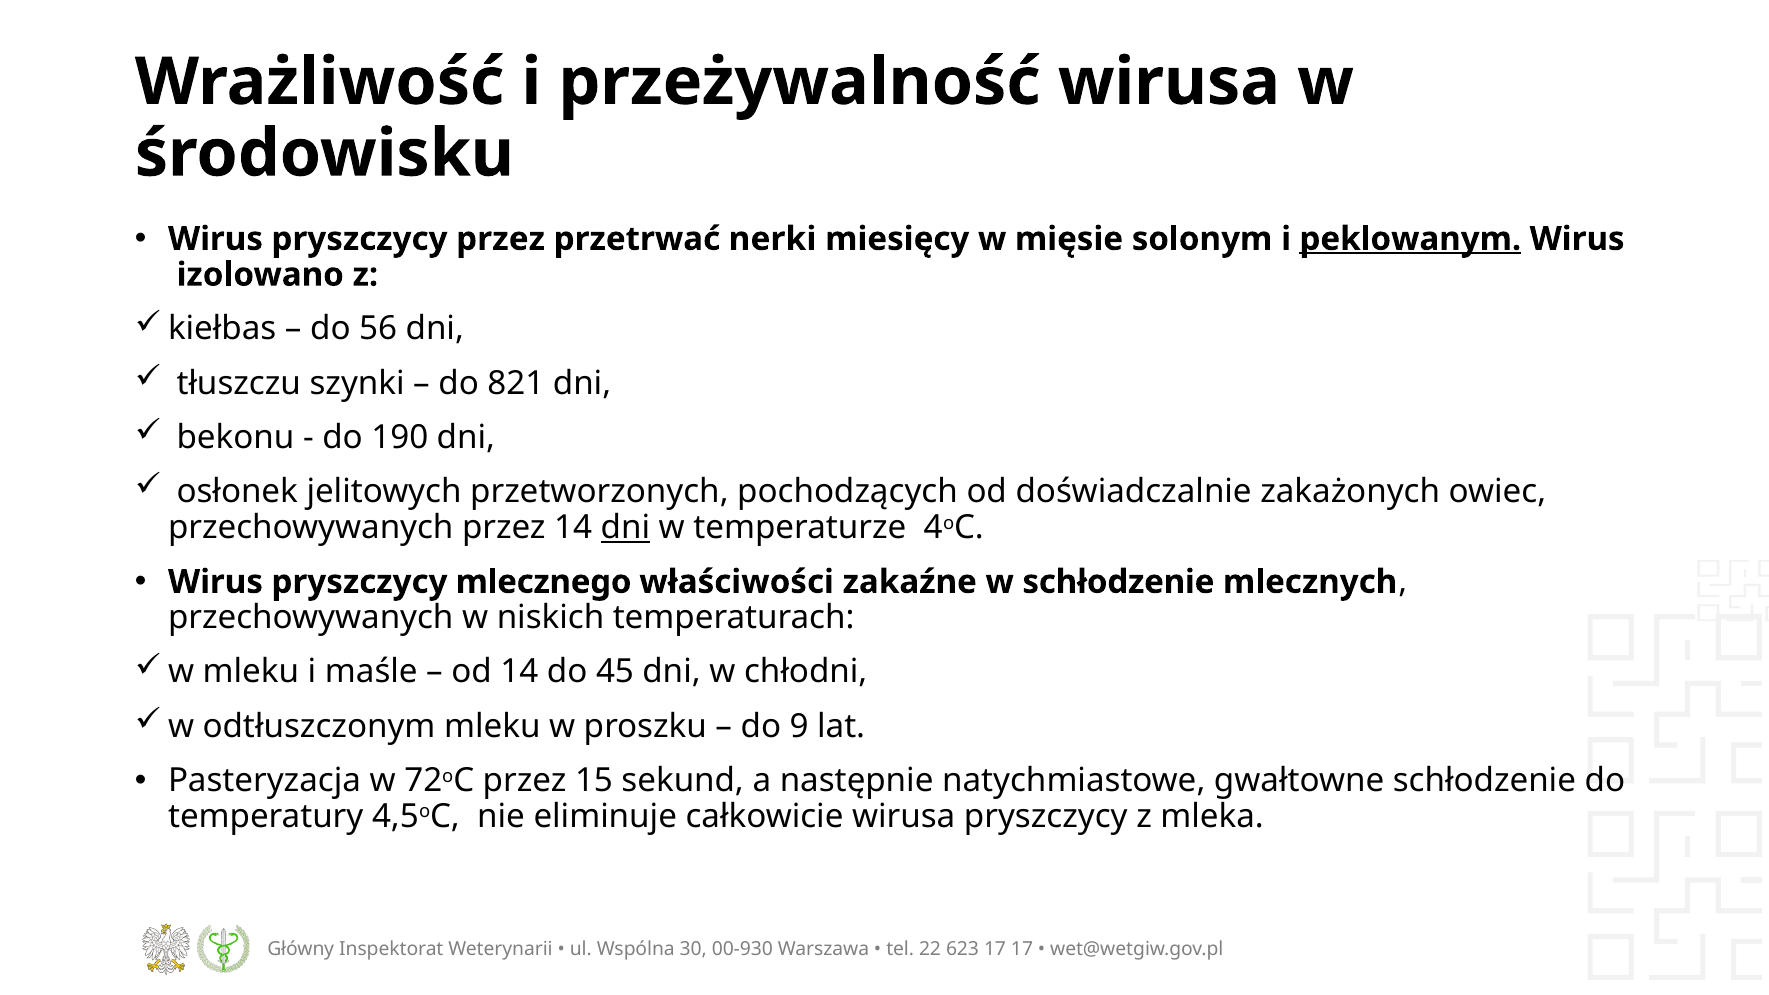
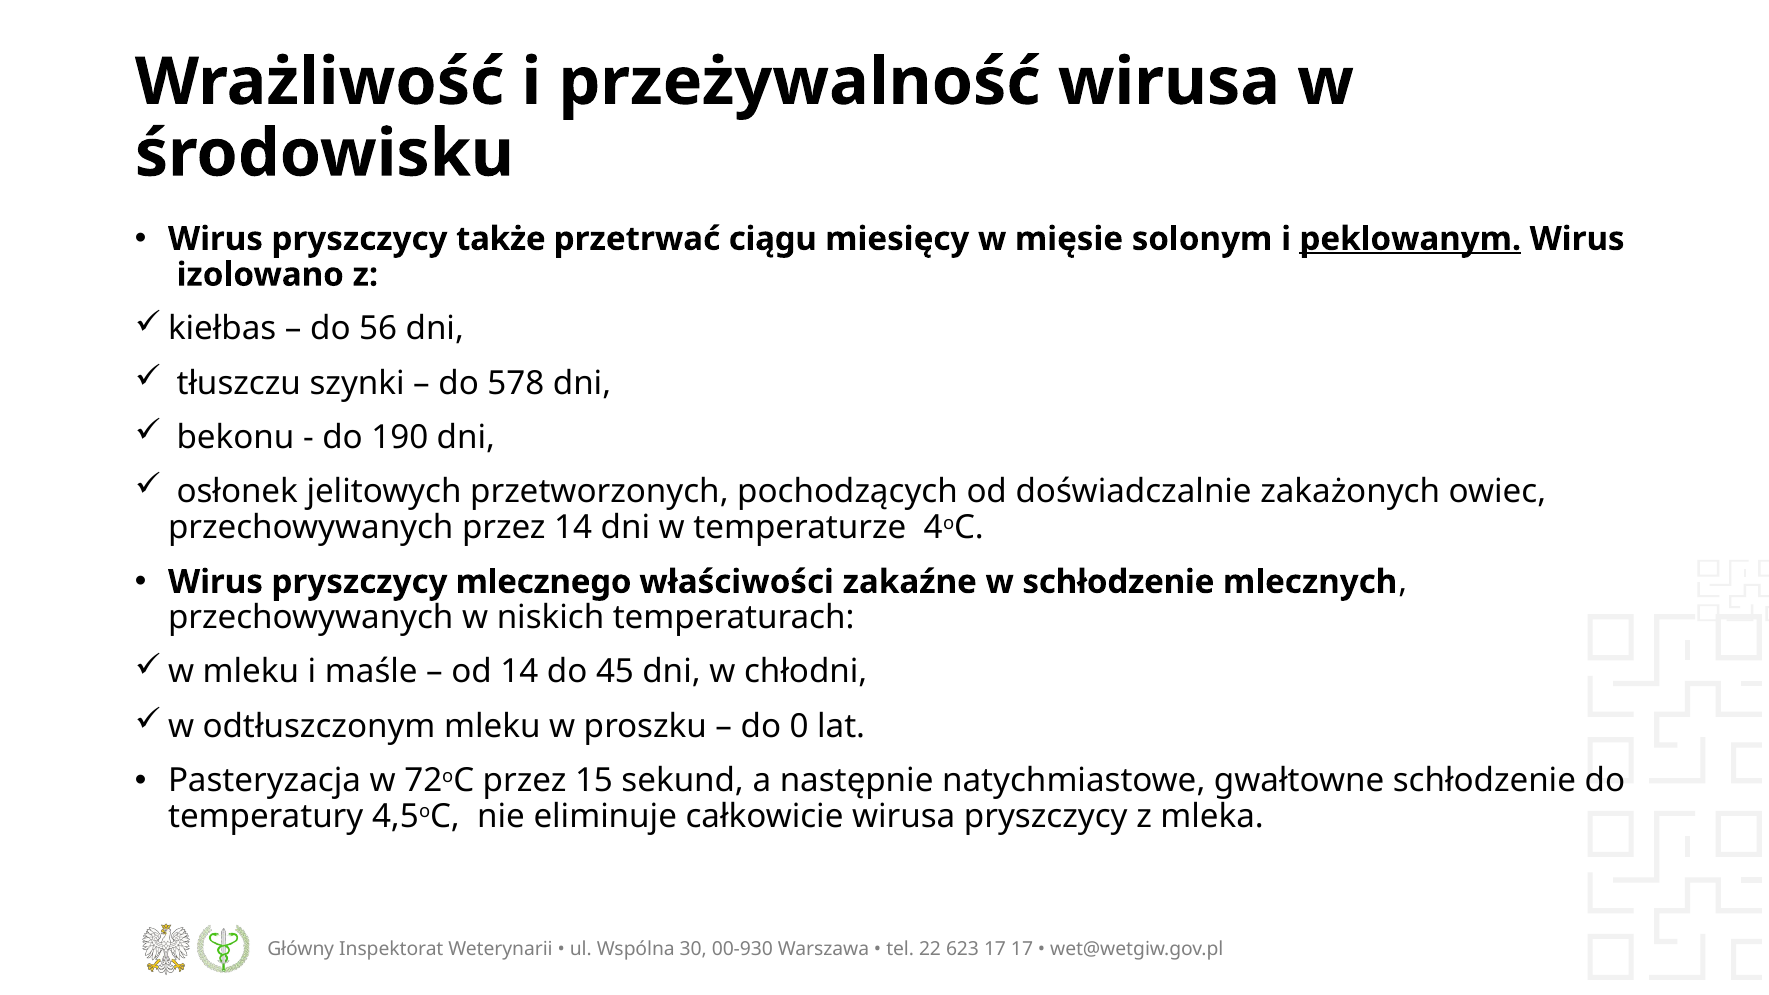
pryszczycy przez: przez -> także (501, 239)
nerki: nerki -> ciągu (773, 239)
821: 821 -> 578 (516, 383)
dni underline: present -> none (625, 528)
9: 9 -> 0 (799, 726)
